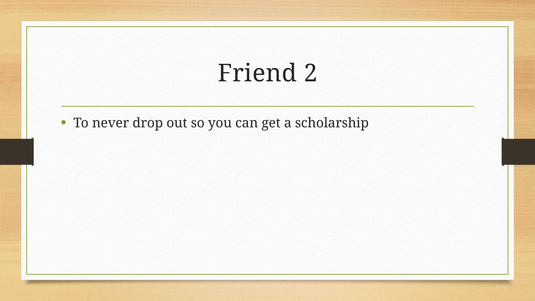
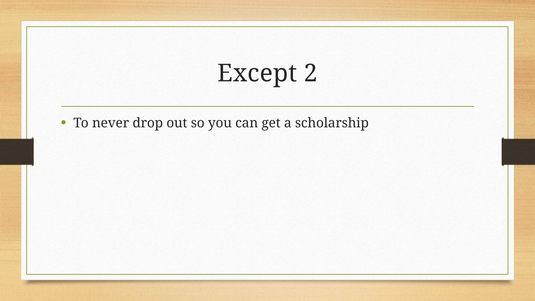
Friend: Friend -> Except (257, 73)
